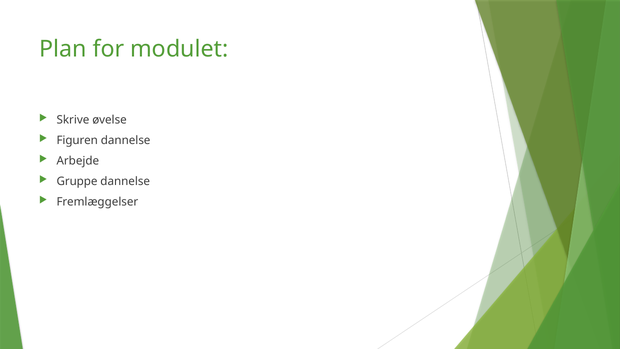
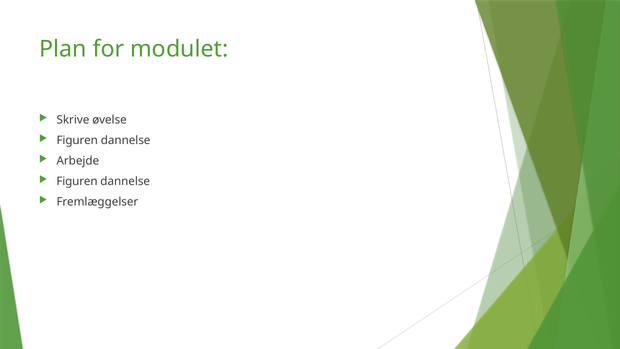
Gruppe: Gruppe -> Figuren (77, 181)
